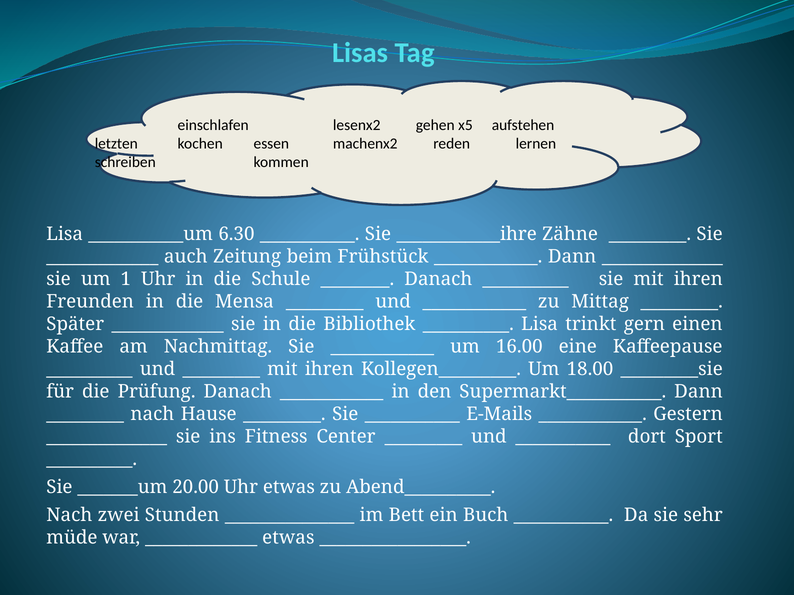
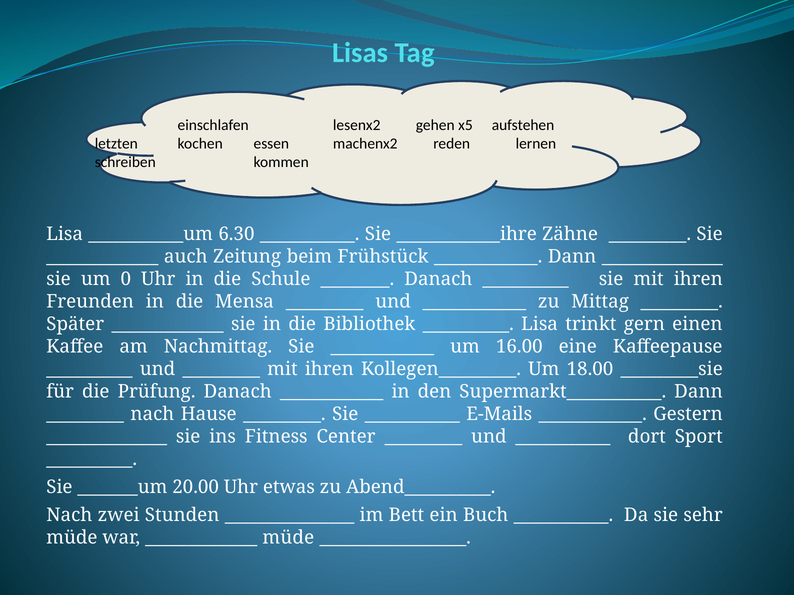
1: 1 -> 0 (126, 279)
etwas: etwas -> müde (288, 538)
